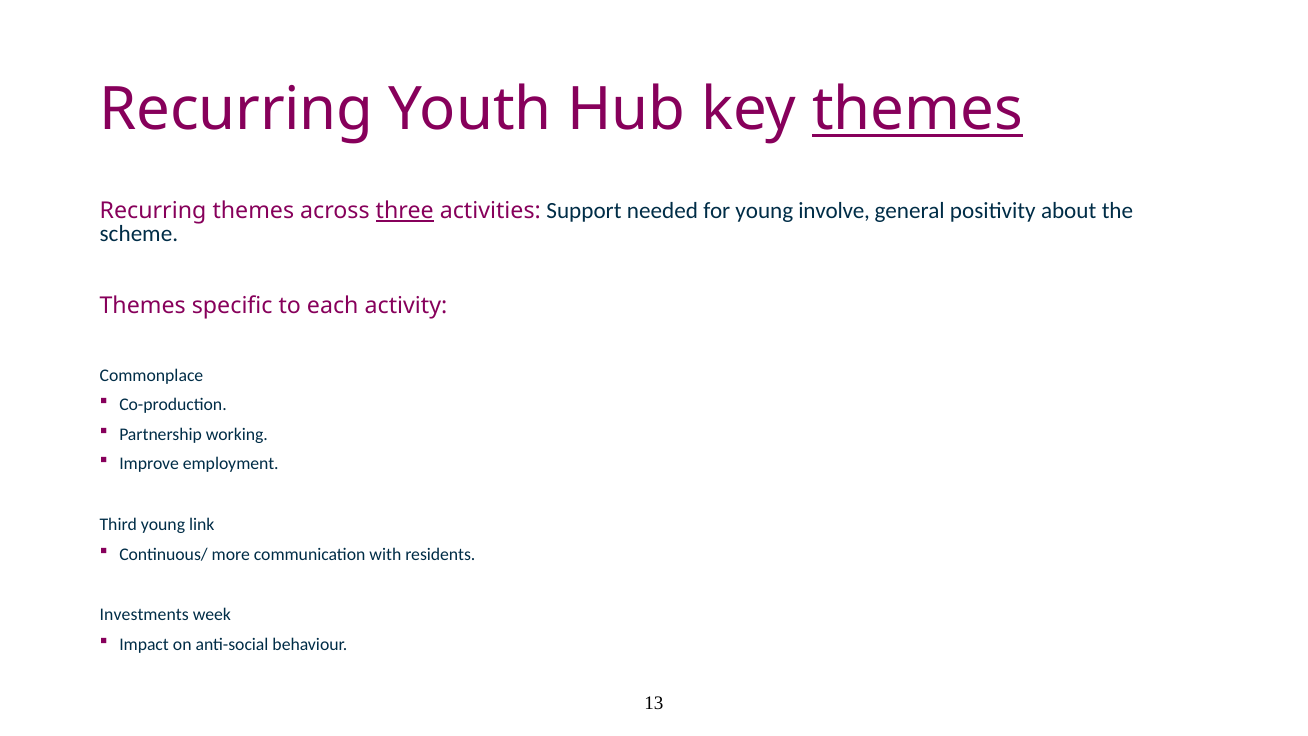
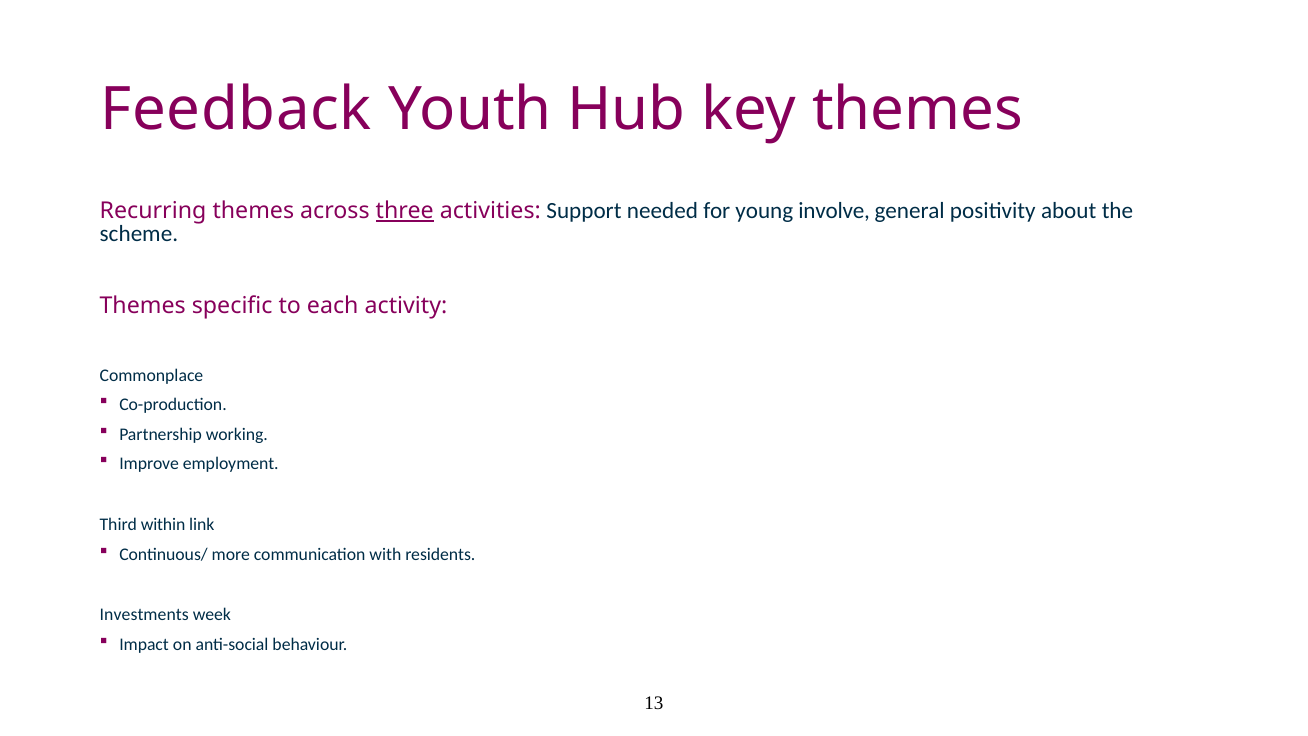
Recurring: Recurring -> Feedback (236, 110)
themes underline: present -> none (918, 110)
Third young: young -> within (163, 525)
